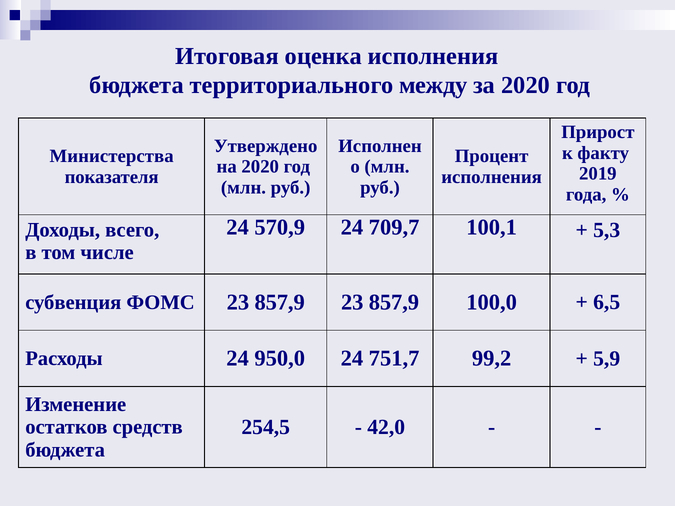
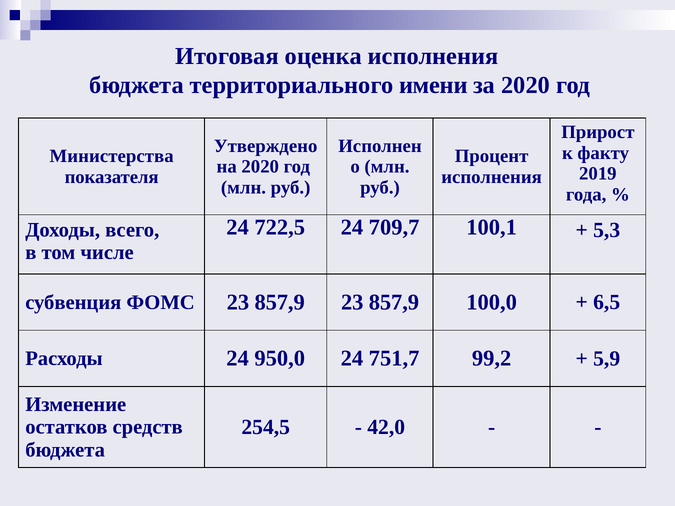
между: между -> имени (433, 85)
570,9: 570,9 -> 722,5 (280, 228)
